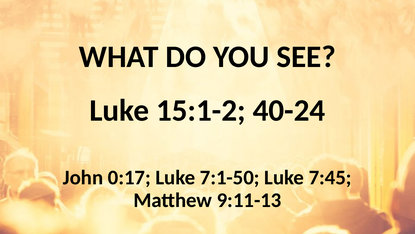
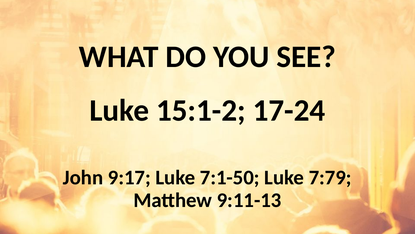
40-24: 40-24 -> 17-24 (289, 110)
0:17: 0:17 -> 9:17 (129, 177)
7:45: 7:45 -> 7:79 (330, 177)
